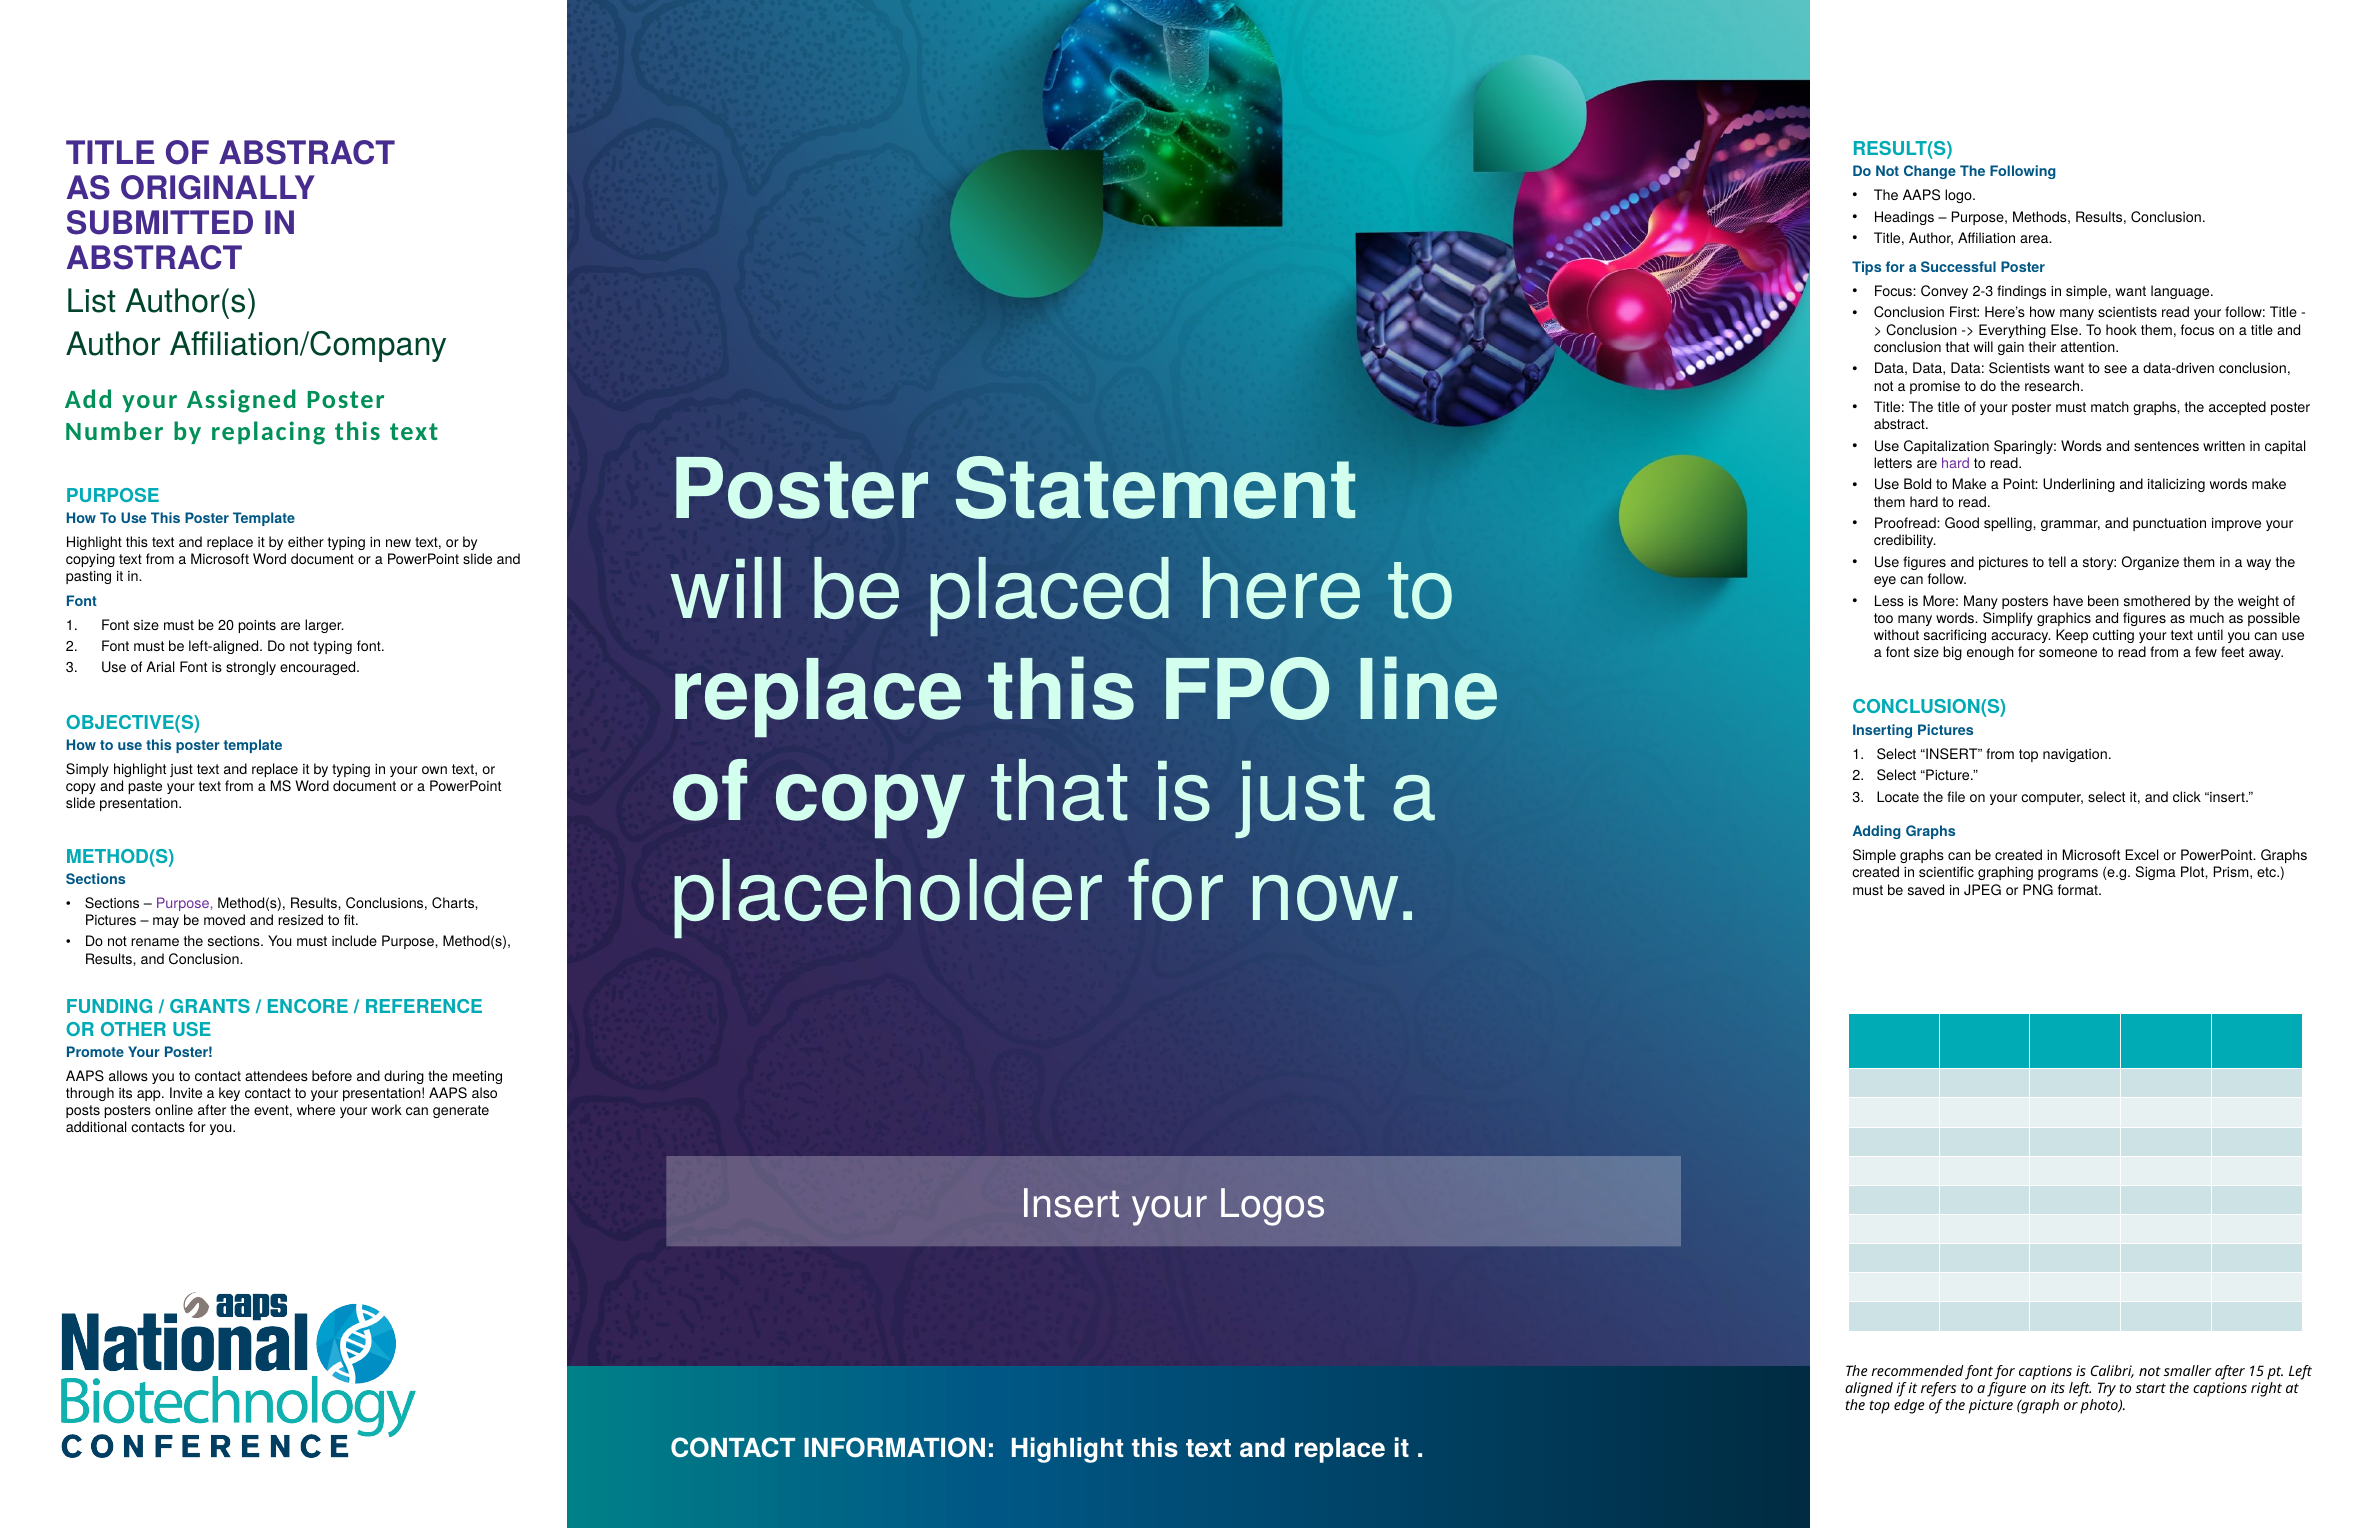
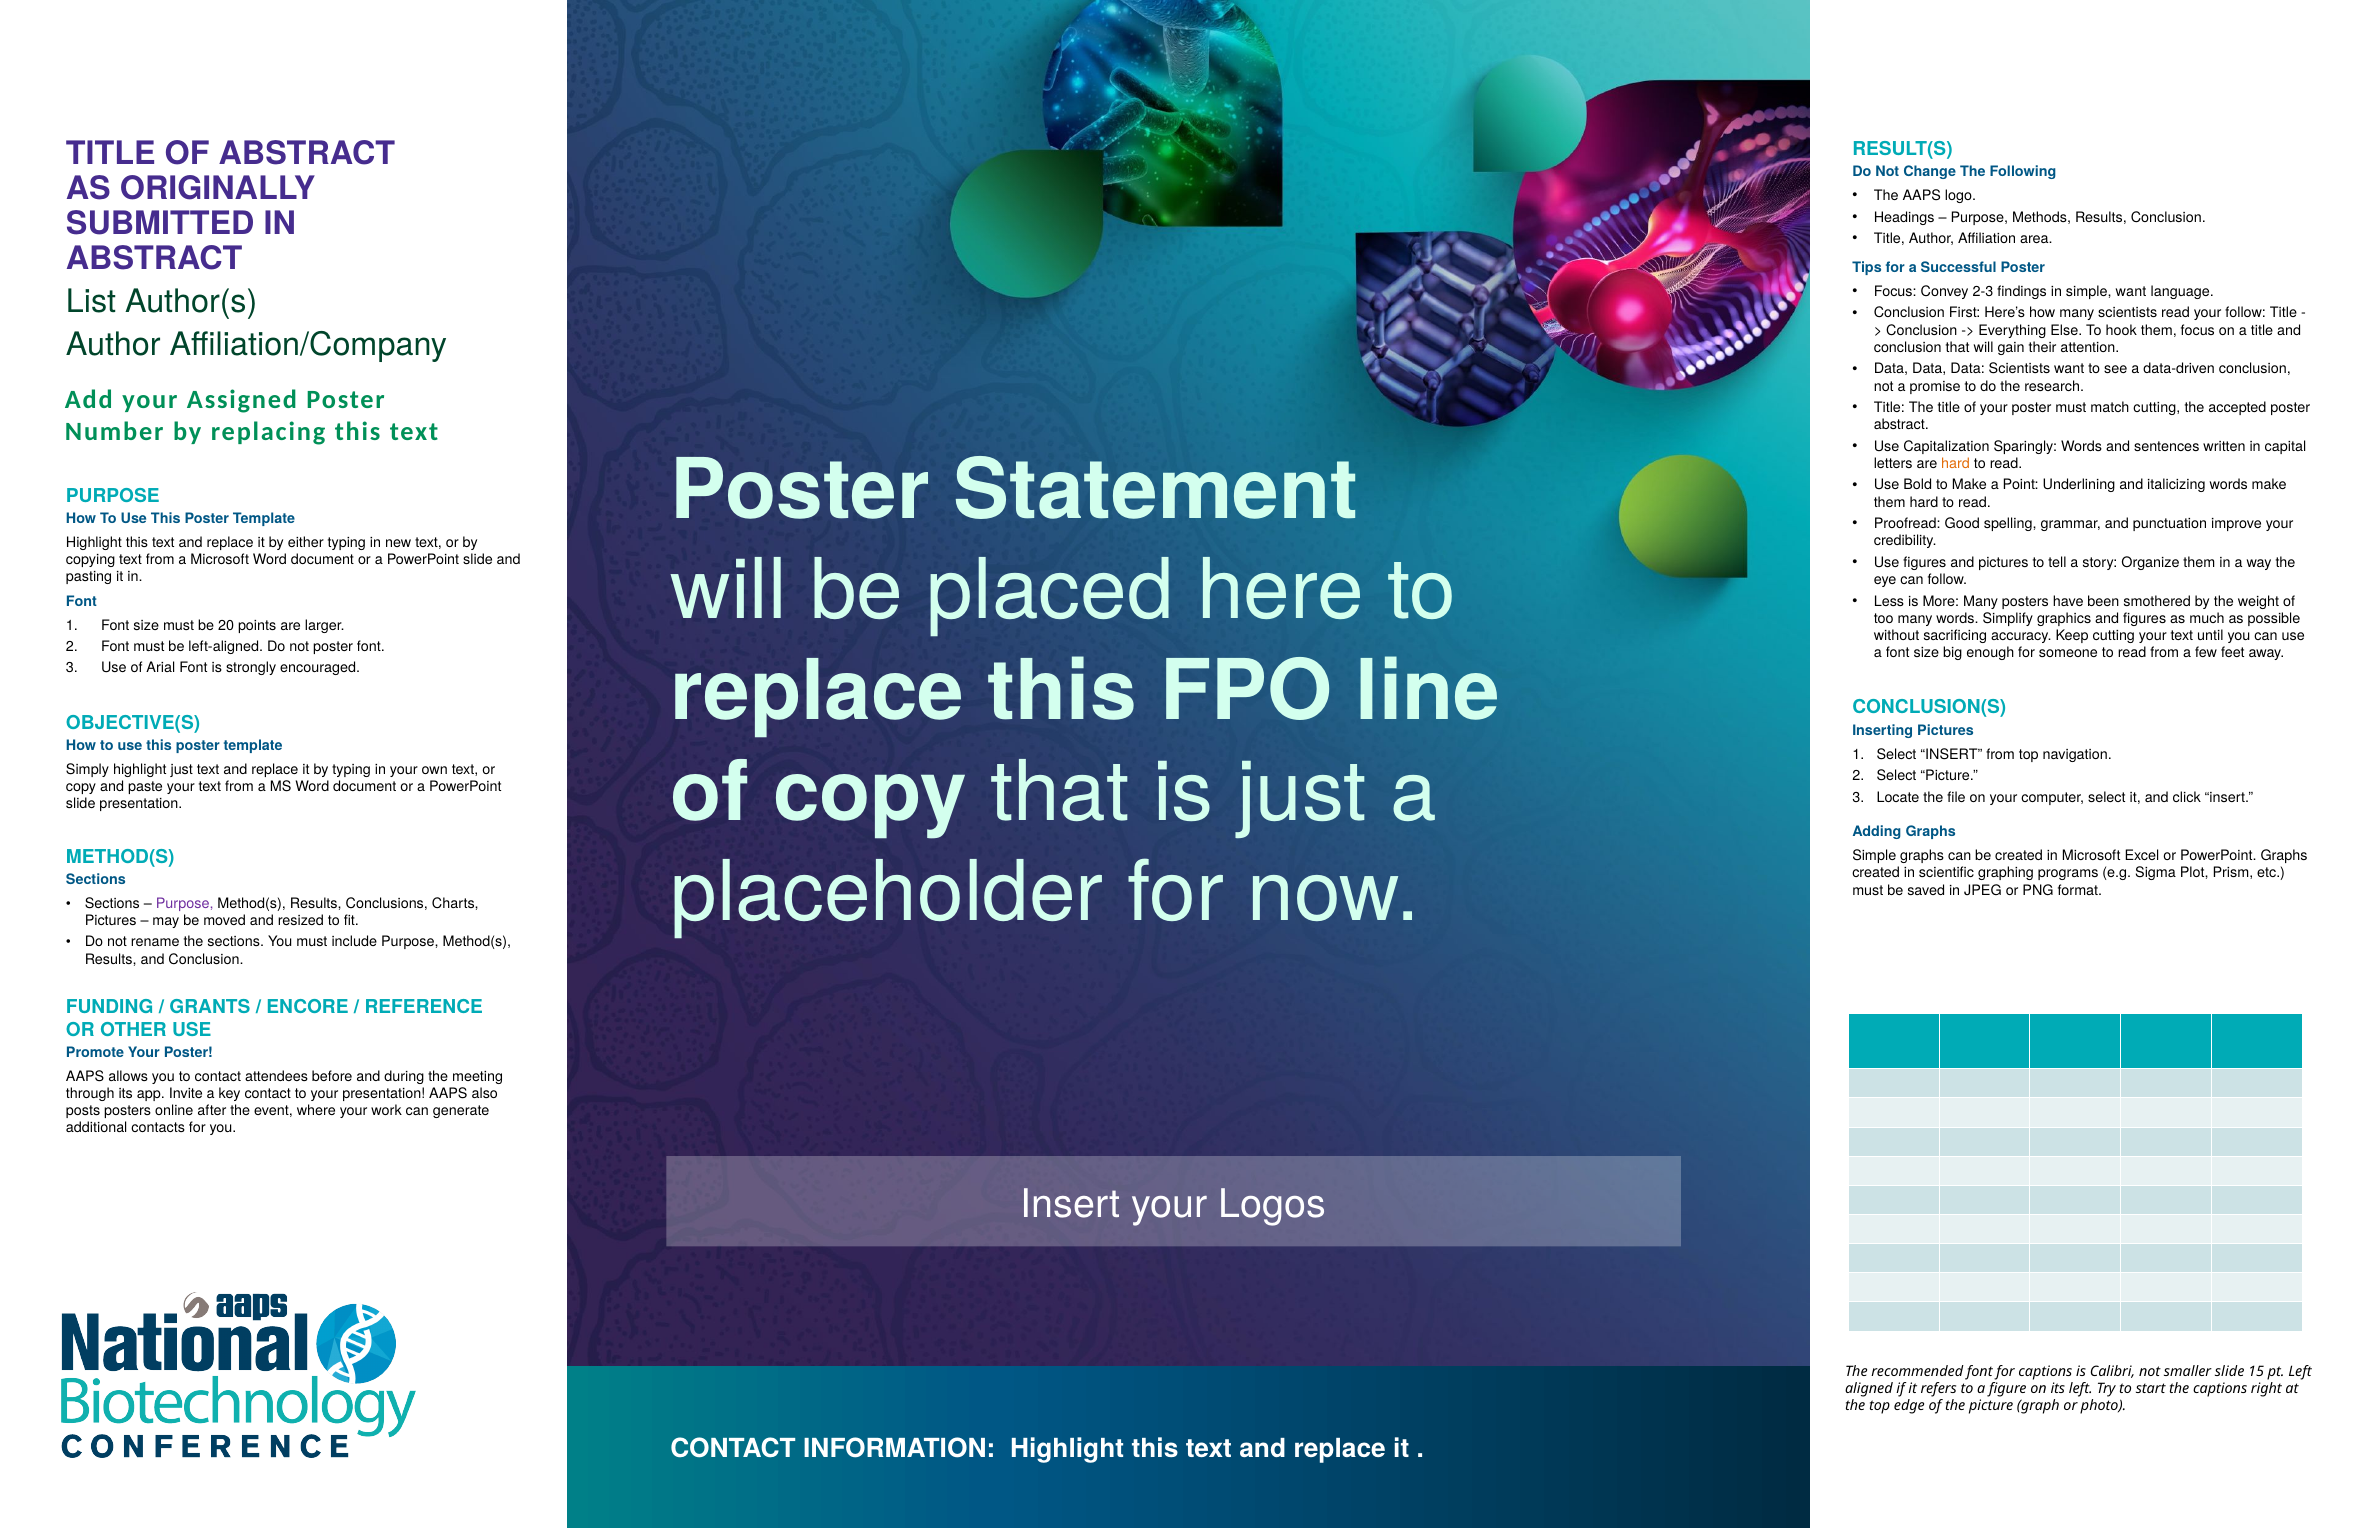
match graphs: graphs -> cutting (2157, 408)
hard colour: purple -> orange (1956, 464)
not typing: typing -> poster (333, 647)
smaller after: after -> slide (2230, 1371)
